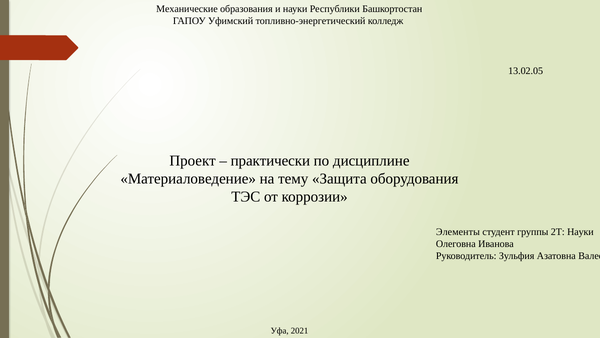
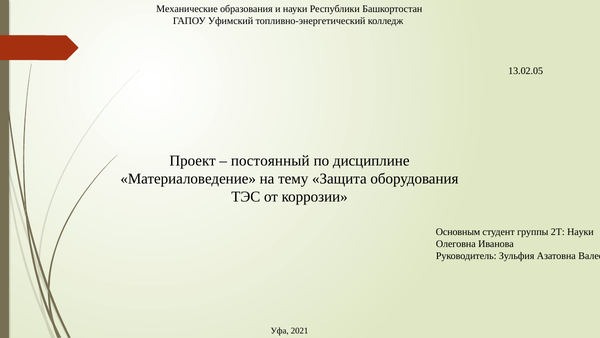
практически: практически -> постоянный (270, 161)
Элементы: Элементы -> Основным (458, 231)
